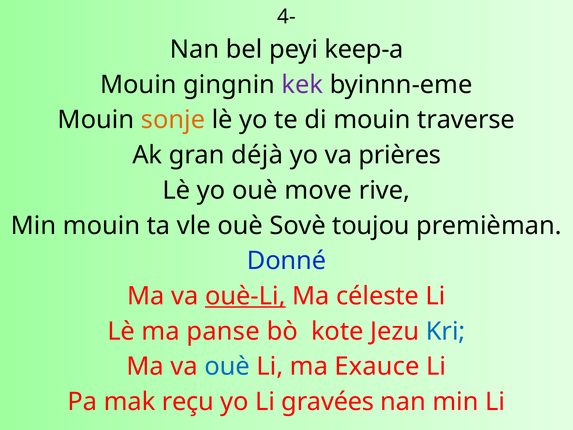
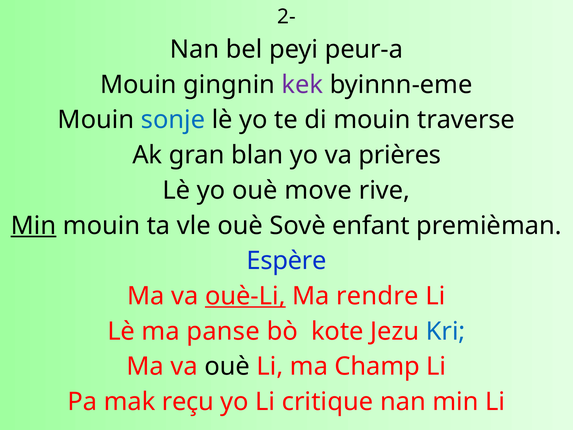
4-: 4- -> 2- (287, 17)
keep-a: keep-a -> peur-a (364, 49)
sonje colour: orange -> blue (173, 120)
déjà: déjà -> blan (257, 155)
Min underline: none -> present (33, 225)
toujou: toujou -> enfant (371, 225)
Donné: Donné -> Espère (287, 261)
céleste: céleste -> rendre (377, 296)
ouè colour: blue -> black (227, 366)
Exauce: Exauce -> Champ (377, 366)
gravées: gravées -> critique (328, 402)
